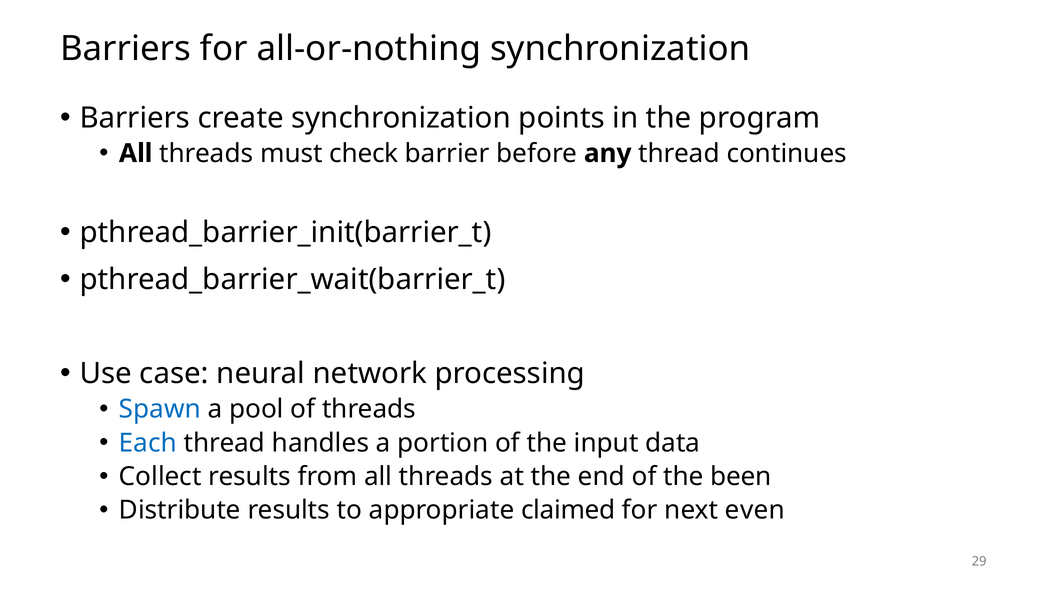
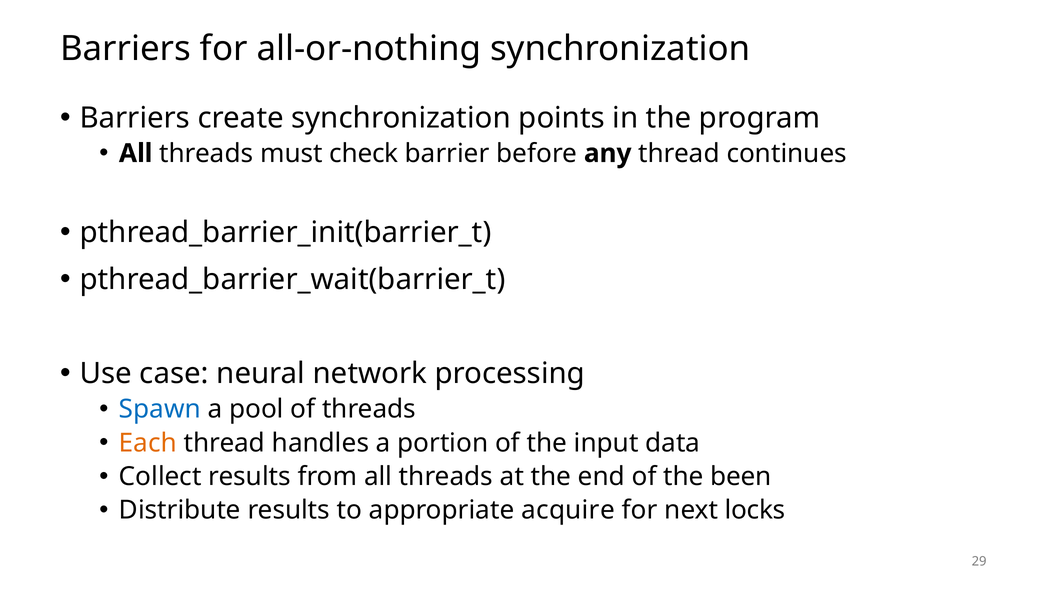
Each colour: blue -> orange (148, 443)
claimed: claimed -> acquire (568, 510)
even: even -> locks (755, 510)
